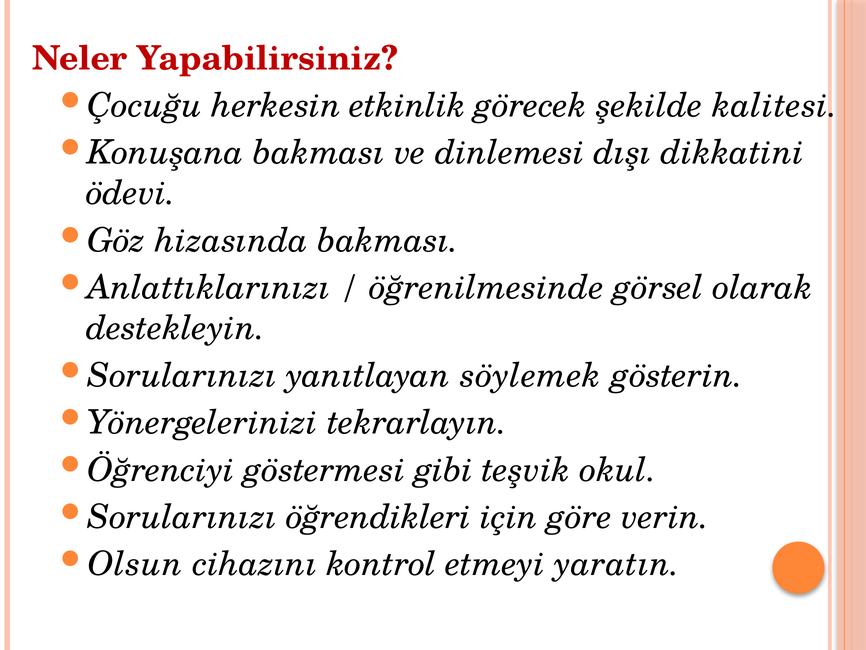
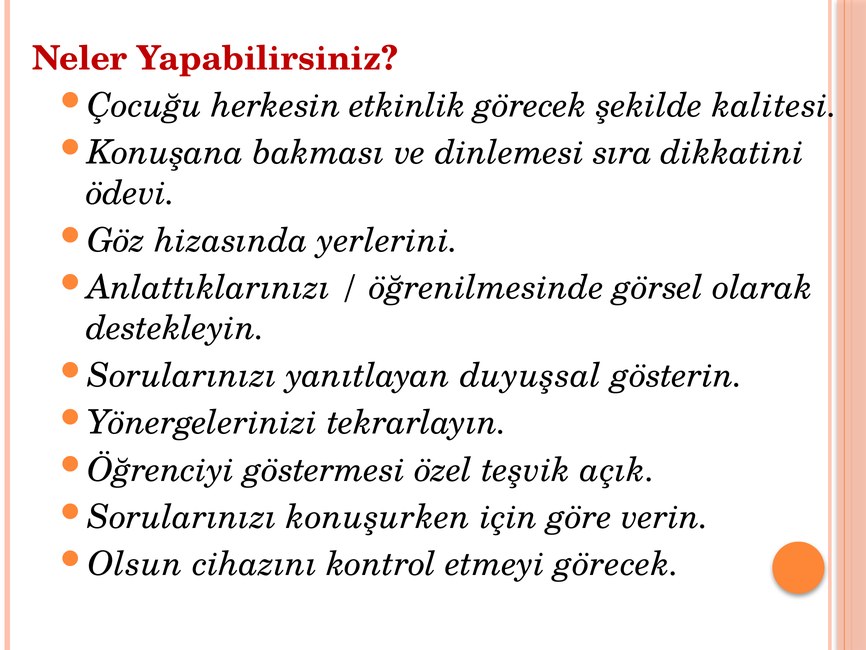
dışı: dışı -> sıra (623, 153)
hizasında bakması: bakması -> yerlerini (388, 240)
söylemek: söylemek -> duyuşsal (531, 375)
gibi: gibi -> özel (444, 470)
okul: okul -> açık (618, 470)
öğrendikleri: öğrendikleri -> konuşurken (378, 517)
etmeyi yaratın: yaratın -> görecek (617, 564)
